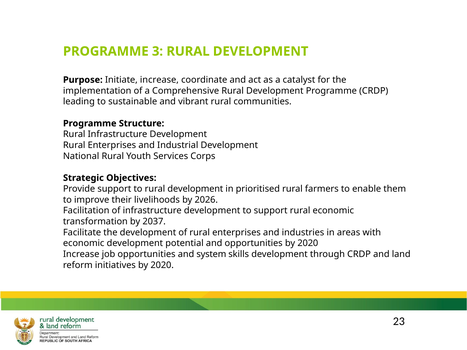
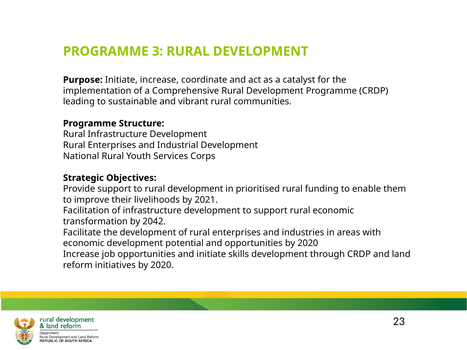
farmers: farmers -> funding (322, 189)
2026: 2026 -> 2021 (206, 200)
2037: 2037 -> 2042 (154, 222)
and system: system -> initiate (211, 254)
